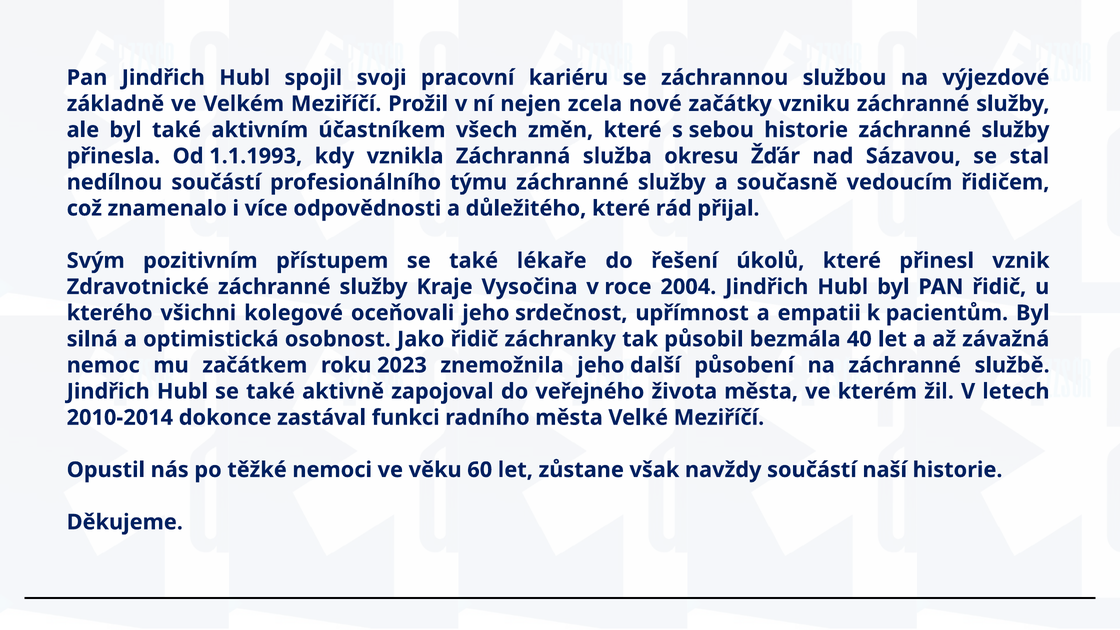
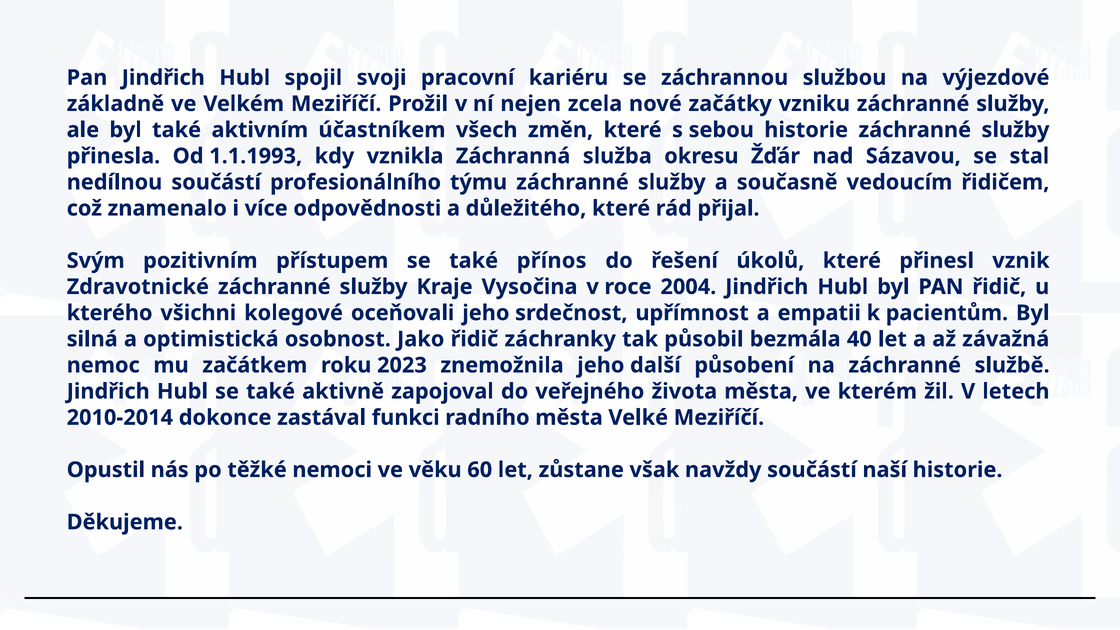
lékaře: lékaře -> přínos (552, 261)
